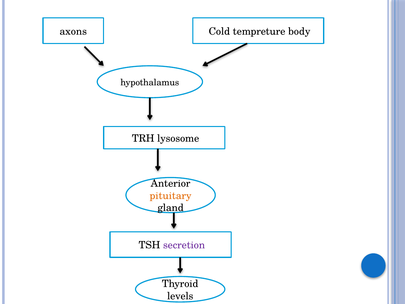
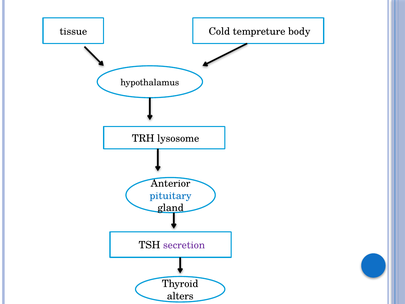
axons: axons -> tissue (73, 31)
pituitary colour: orange -> blue (171, 196)
levels: levels -> alters (180, 296)
